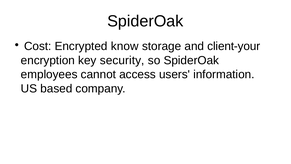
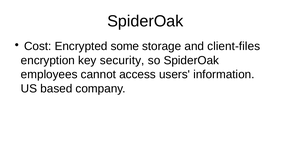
know: know -> some (125, 46)
client-your: client-your -> client-files (234, 46)
